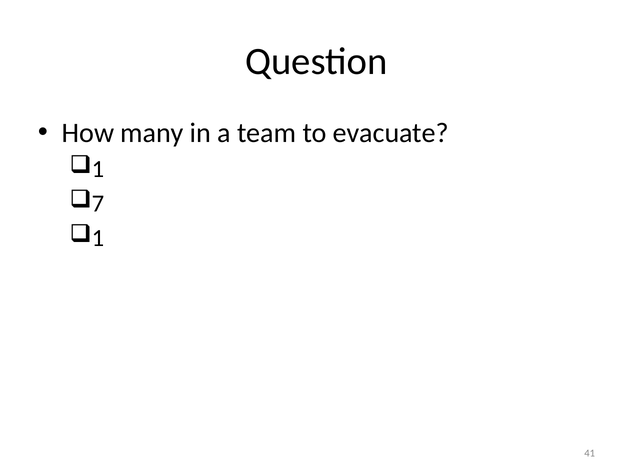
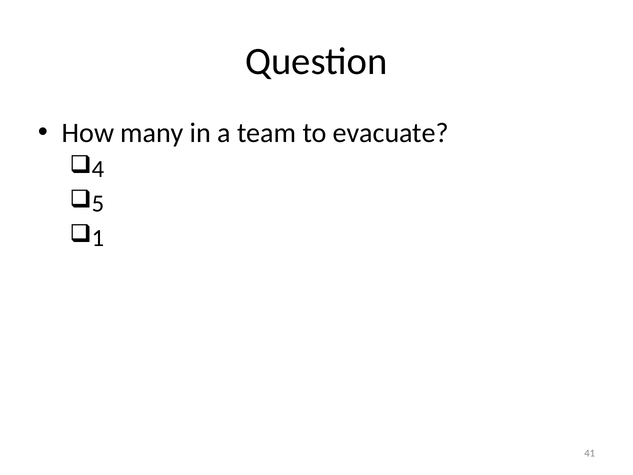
1: 1 -> 4 (98, 169)
7: 7 -> 5 (98, 204)
